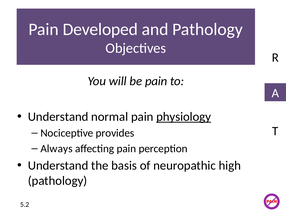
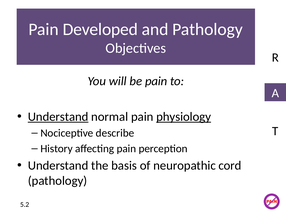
Understand underline: none -> present (58, 117)
provides: provides -> describe (115, 133)
Always: Always -> History (57, 149)
high: high -> cord (230, 166)
